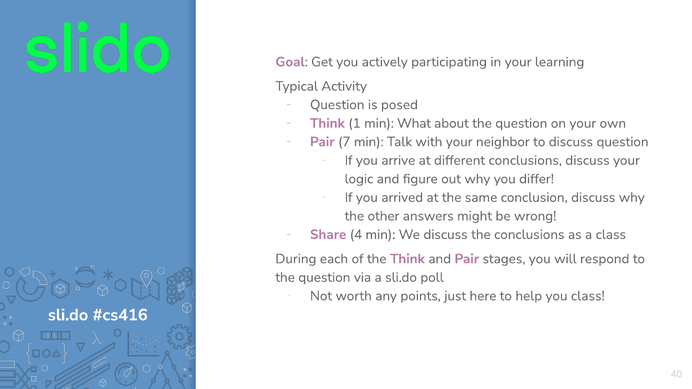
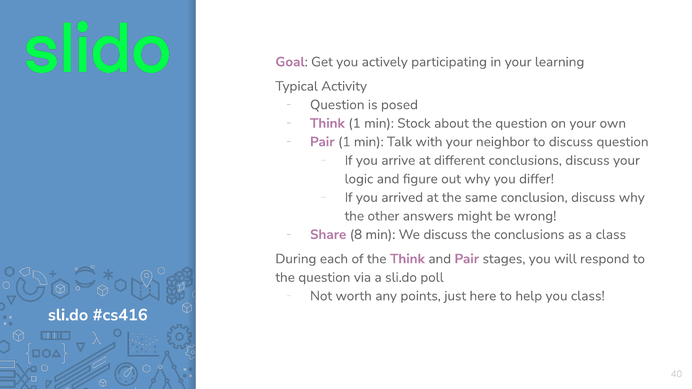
What: What -> Stock (414, 123)
Pair 7: 7 -> 1 (344, 142)
4: 4 -> 8 (356, 235)
